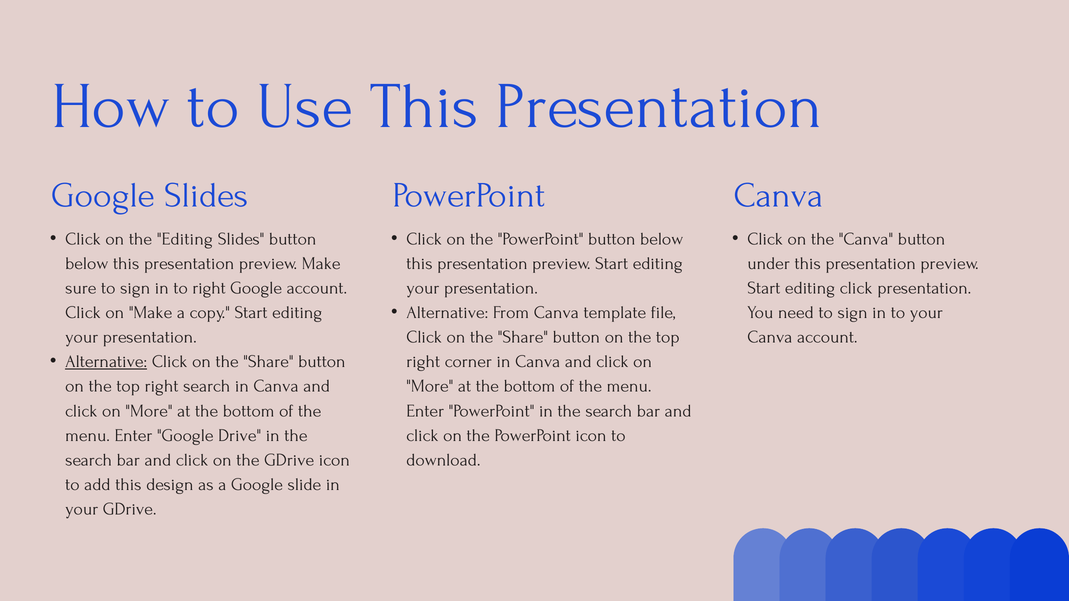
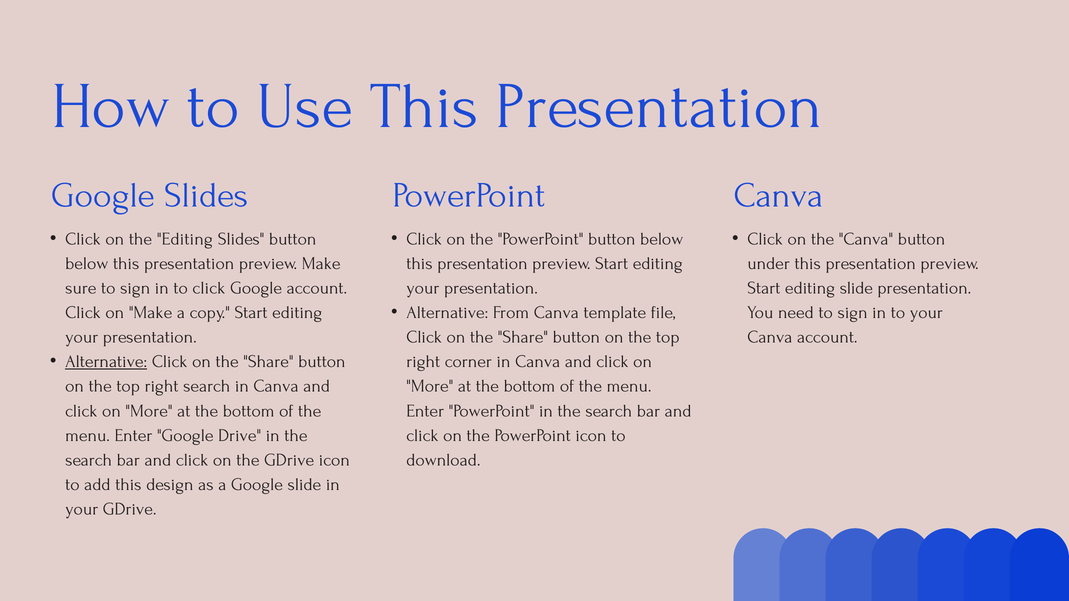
to right: right -> click (209, 288)
editing click: click -> slide (856, 288)
